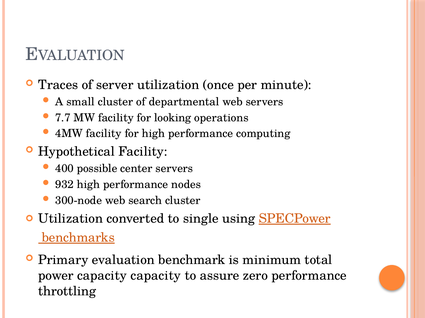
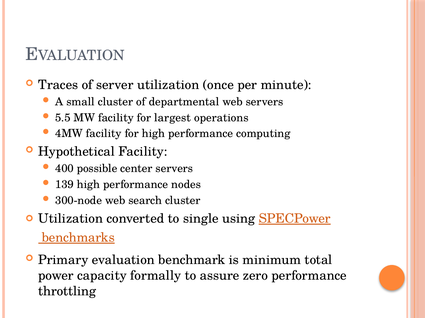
7.7: 7.7 -> 5.5 (63, 118)
looking: looking -> largest (173, 118)
932: 932 -> 139 (65, 185)
capacity capacity: capacity -> formally (156, 276)
